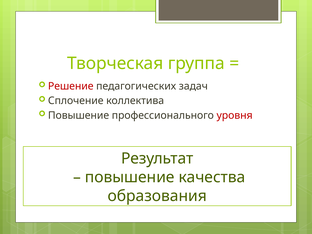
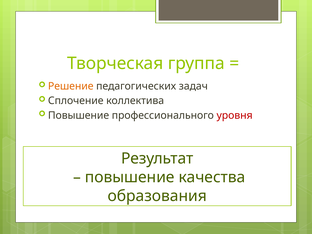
Решение colour: red -> orange (71, 86)
